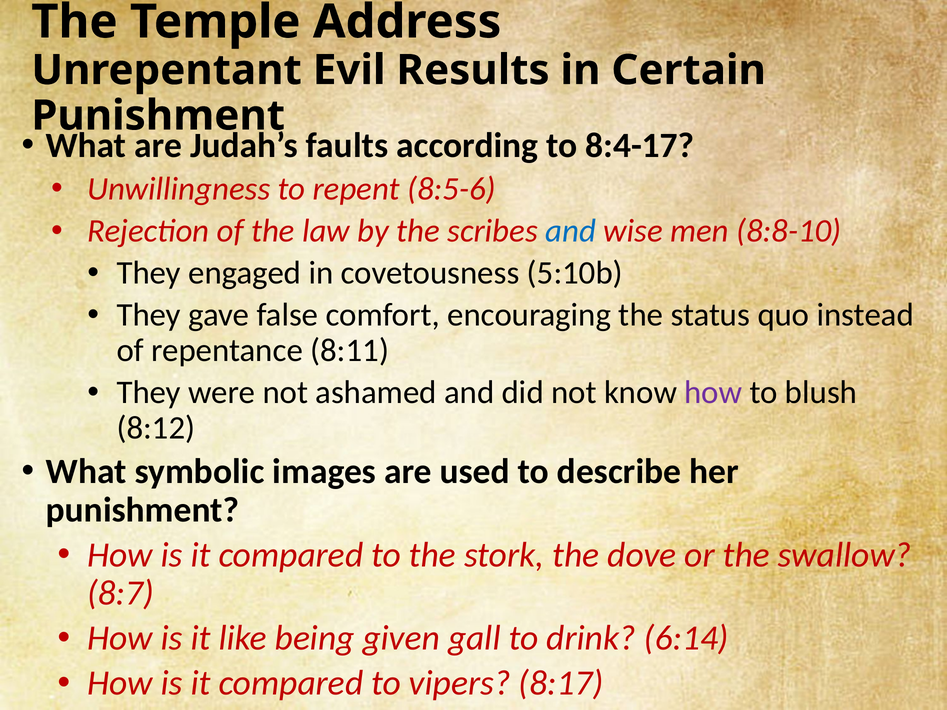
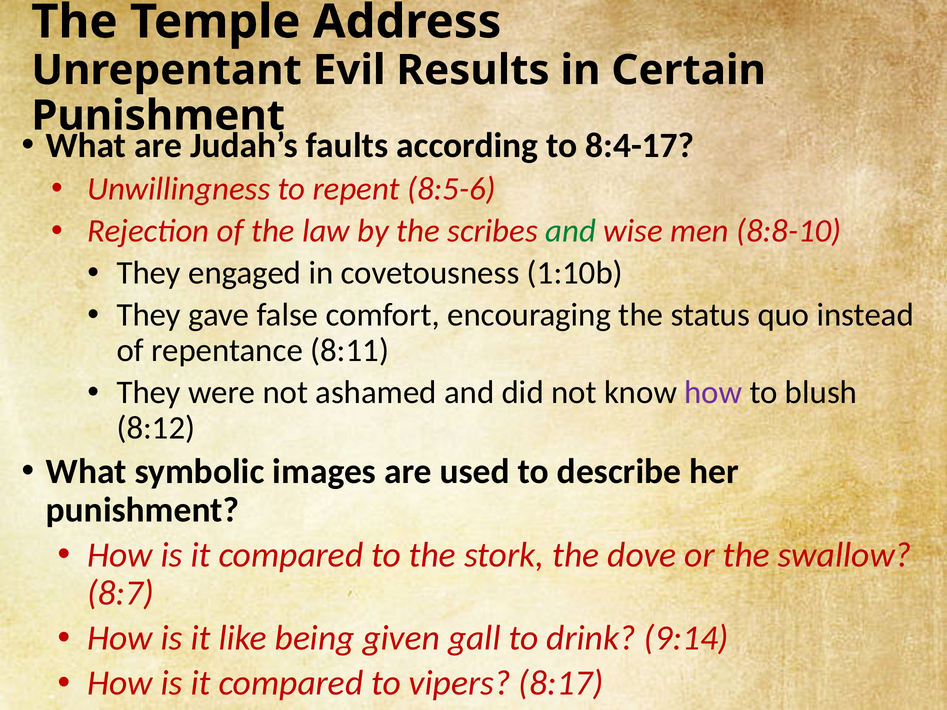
and colour: blue -> green (571, 231)
5:10b: 5:10b -> 1:10b (575, 273)
6:14: 6:14 -> 9:14 (686, 638)
